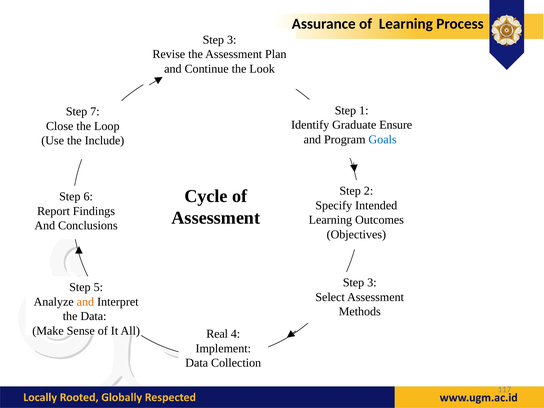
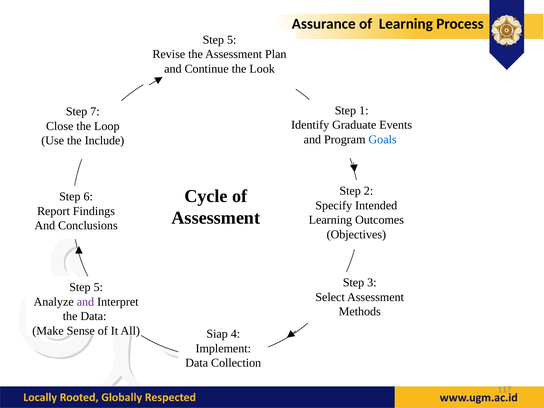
3: 3 -> 5 (232, 40)
Ensure: Ensure -> Events (396, 125)
and colour: orange -> purple (85, 302)
Real: Real -> Siap (217, 334)
